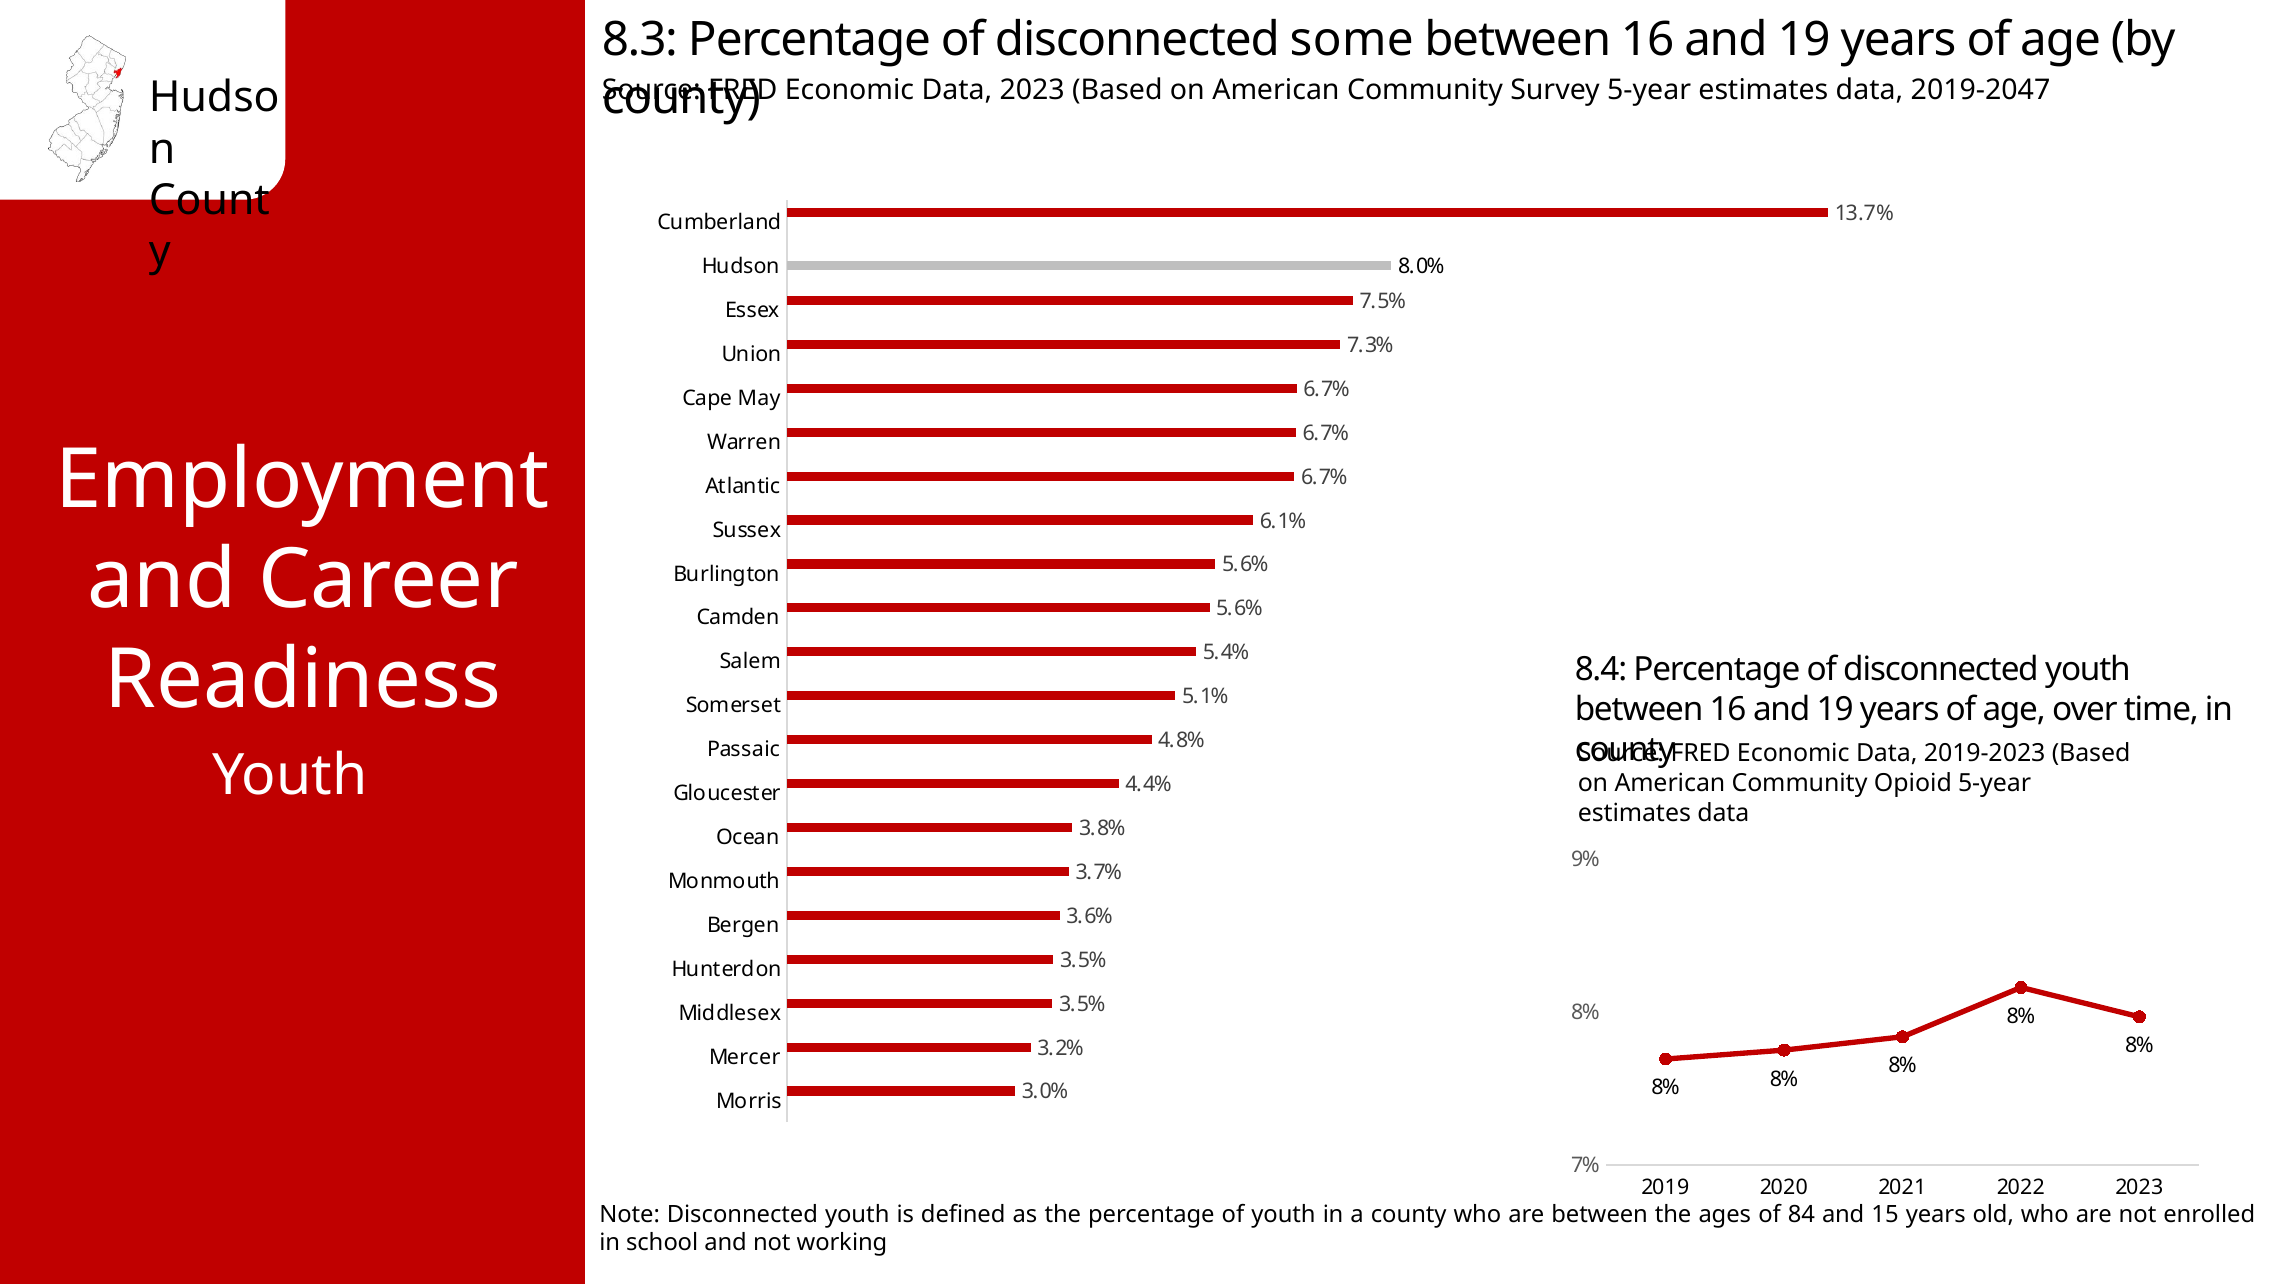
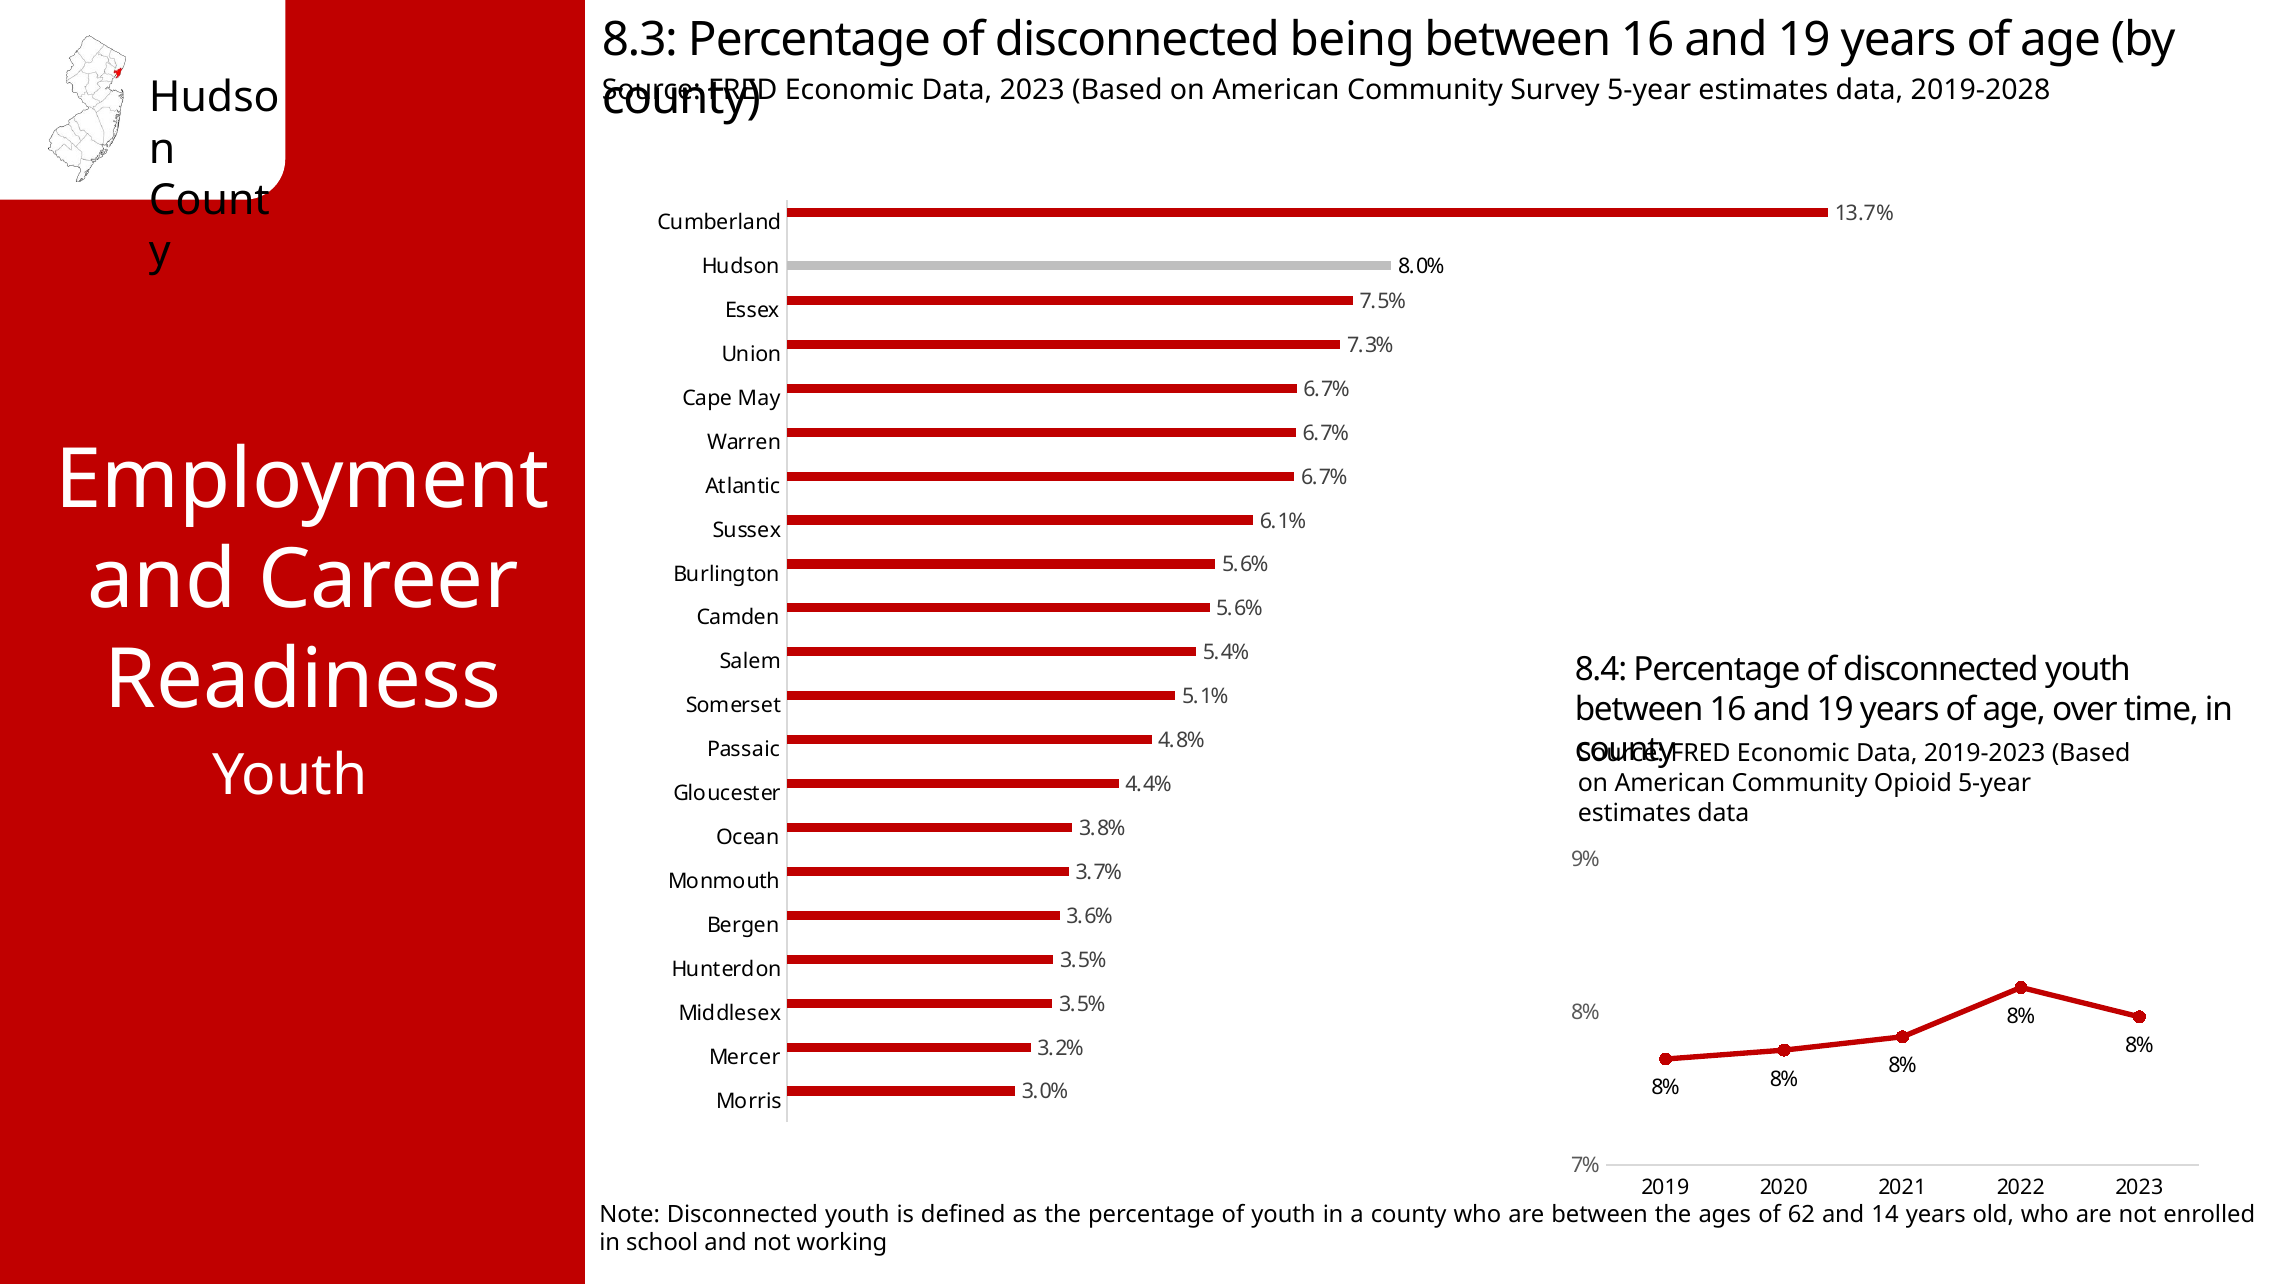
some: some -> being (1352, 40)
2019-2047: 2019-2047 -> 2019-2028 (1981, 90)
84: 84 -> 62 (1801, 1215)
15: 15 -> 14 (1885, 1215)
